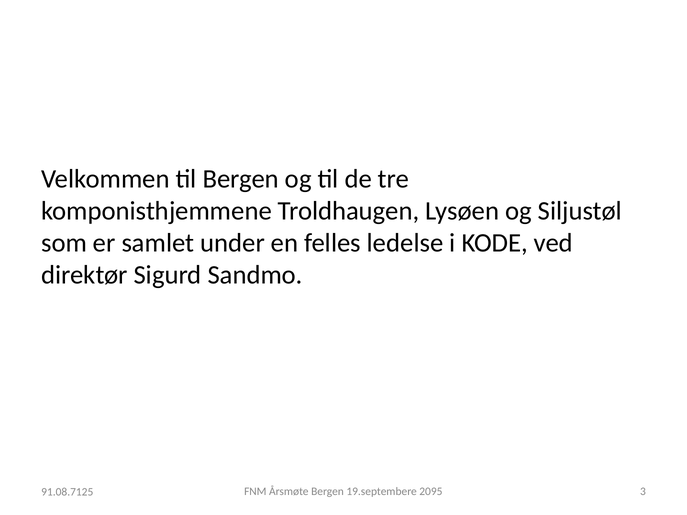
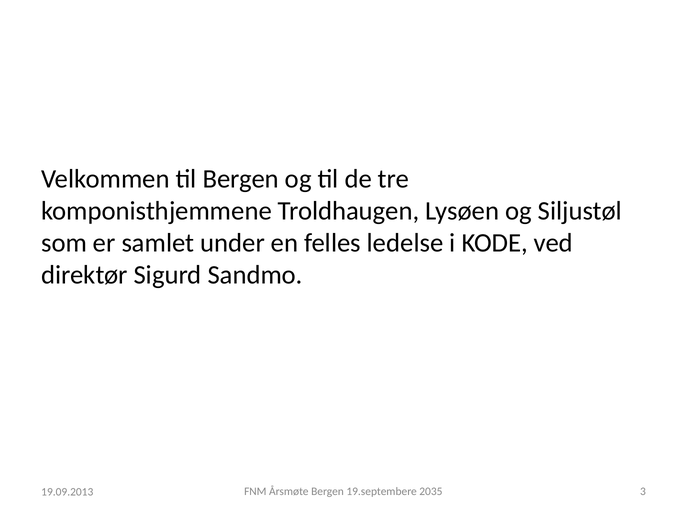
2095: 2095 -> 2035 (431, 492)
91.08.7125: 91.08.7125 -> 19.09.2013 (67, 492)
